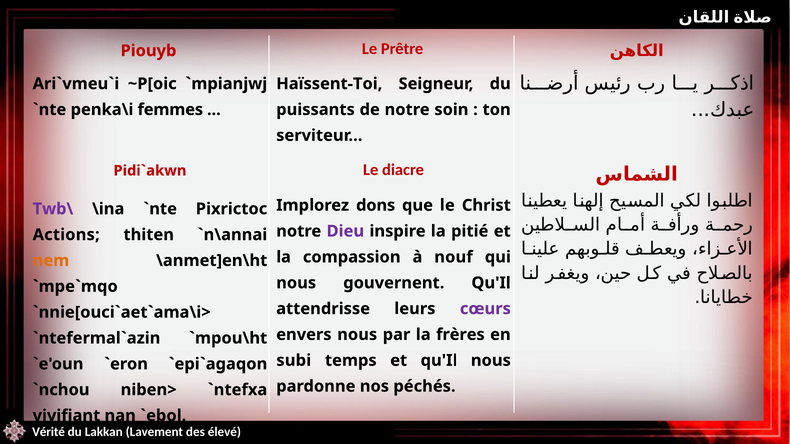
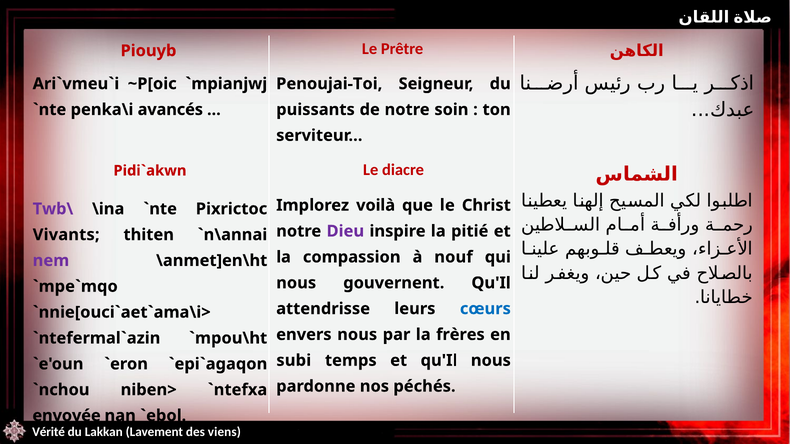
Haïssent-Toi: Haïssent-Toi -> Penoujai-Toi (329, 84)
femmes: femmes -> avancés (170, 110)
dons: dons -> voilà (376, 205)
Actions: Actions -> Vivants (66, 235)
nem colour: orange -> purple (51, 261)
cœurs colour: purple -> blue (485, 309)
vivifiant: vivifiant -> envoyée (67, 416)
élevé: élevé -> viens (224, 432)
